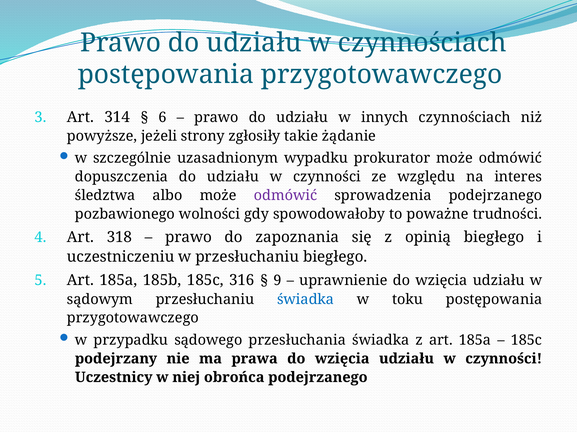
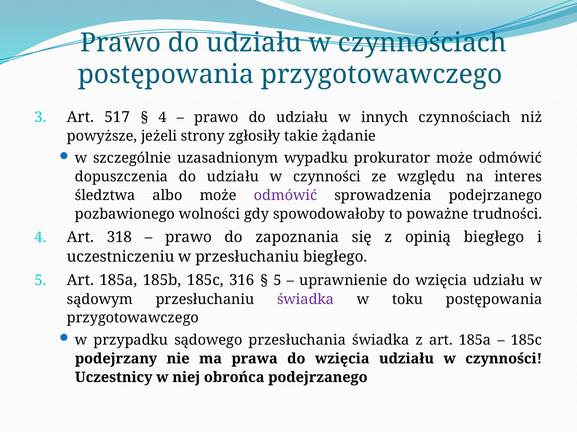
314: 314 -> 517 (117, 117)
6: 6 -> 4 (163, 118)
9: 9 -> 5 (277, 281)
świadka colour: blue -> purple (306, 300)
